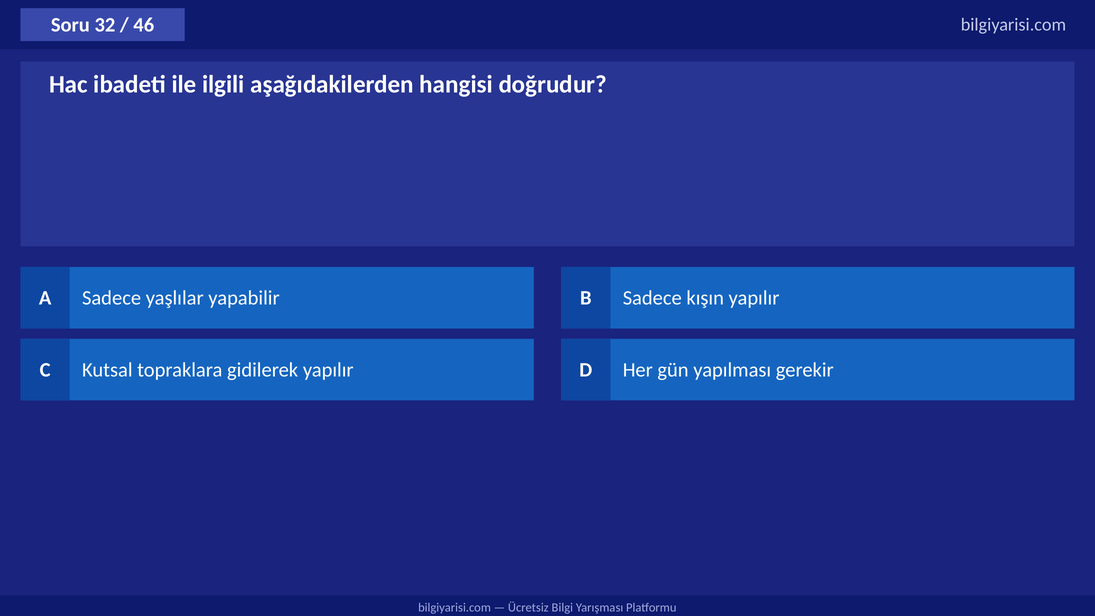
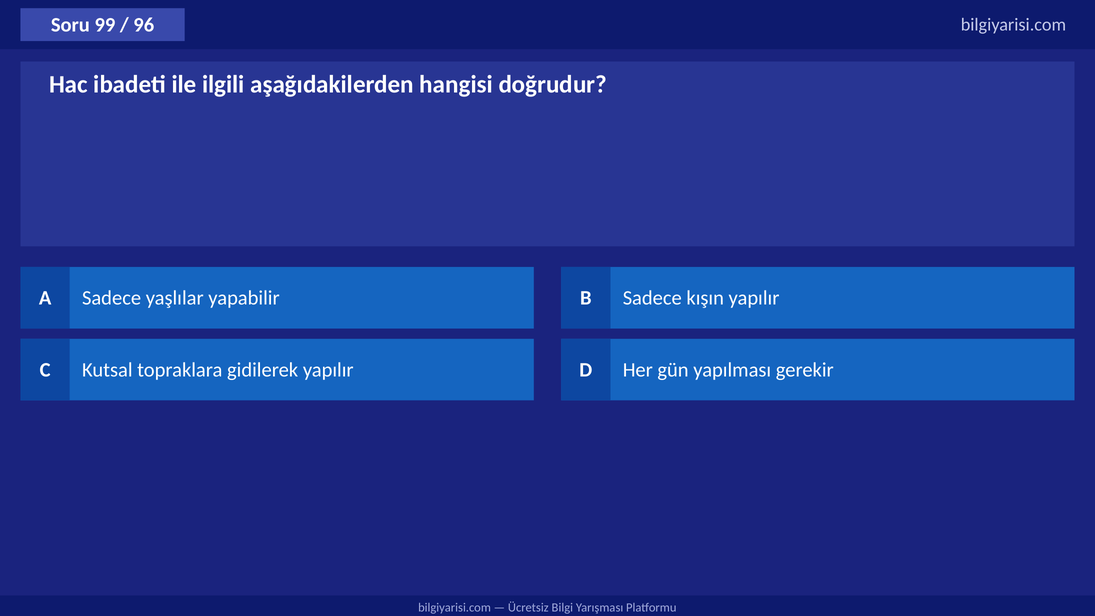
32: 32 -> 99 (105, 25)
46: 46 -> 96 (144, 25)
